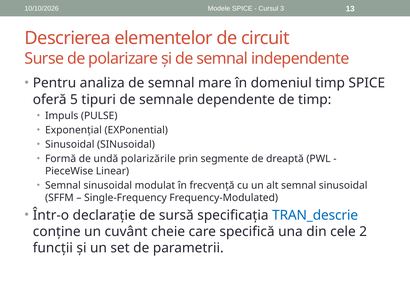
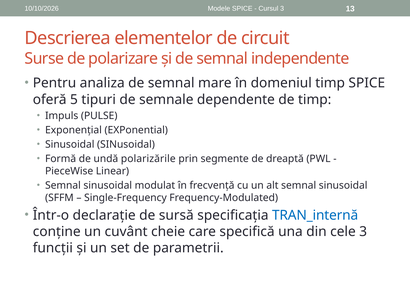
TRAN_descrie: TRAN_descrie -> TRAN_internă (315, 215)
cele 2: 2 -> 3 (363, 231)
